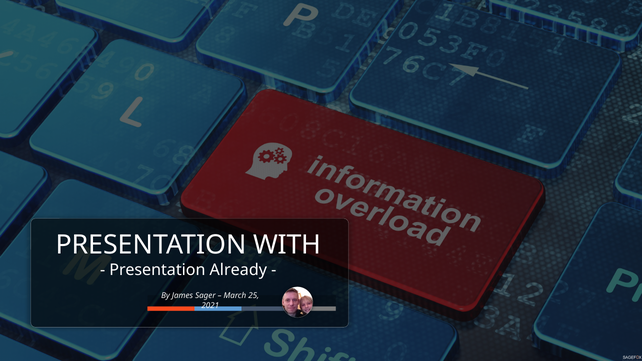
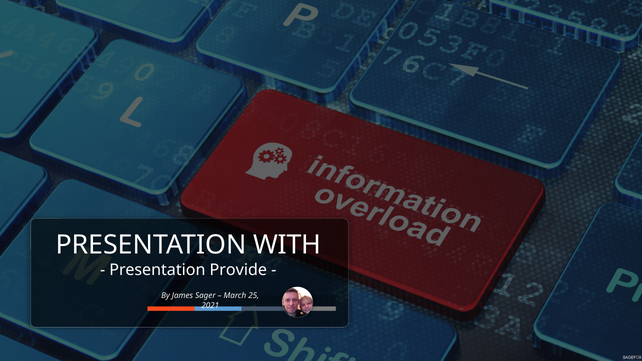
Already: Already -> Provide (238, 270)
